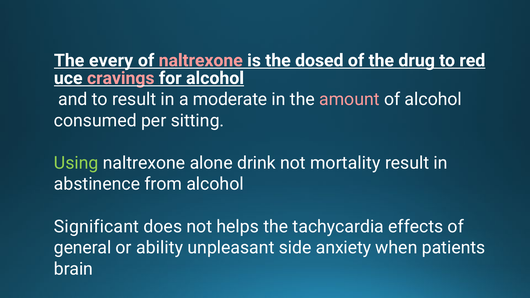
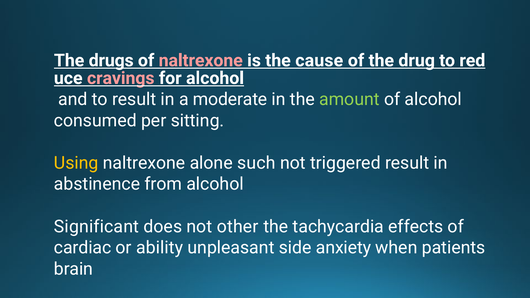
every: every -> drugs (111, 61)
dosed: dosed -> cause (319, 61)
amount colour: pink -> light green (349, 99)
Using colour: light green -> yellow (76, 163)
drink: drink -> such (256, 163)
mortality: mortality -> triggered (345, 163)
helps: helps -> other (238, 227)
general: general -> cardiac (83, 248)
